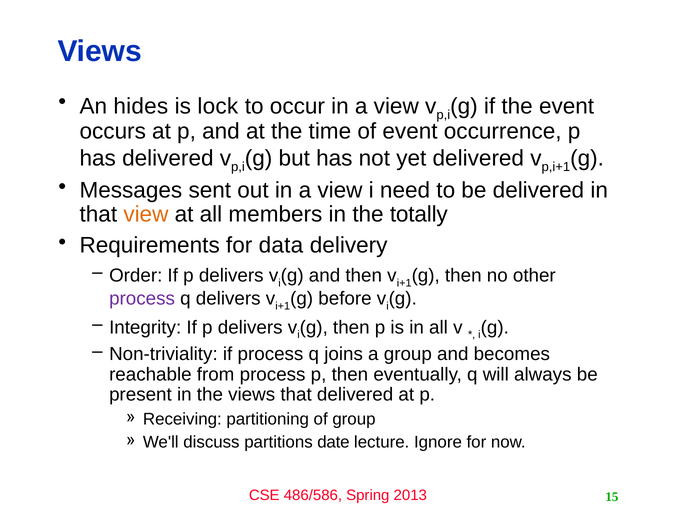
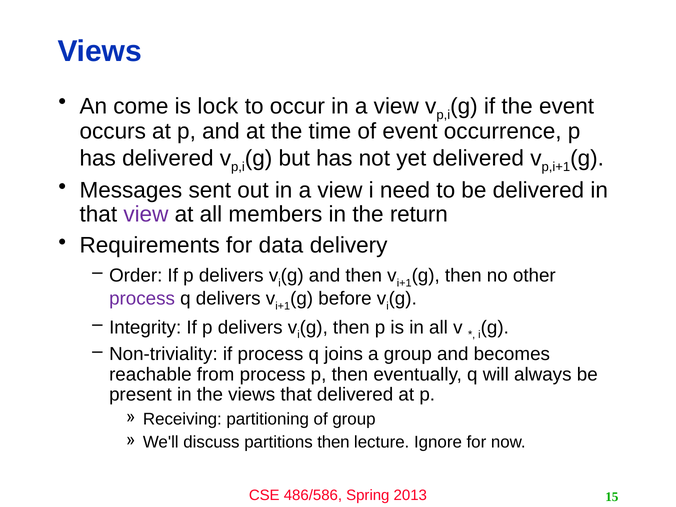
hides: hides -> come (141, 106)
view colour: orange -> purple (146, 214)
totally: totally -> return (419, 214)
partitions date: date -> then (333, 442)
